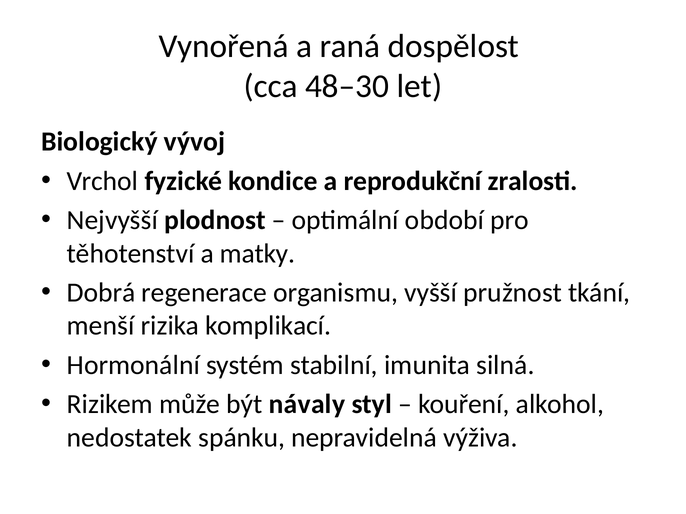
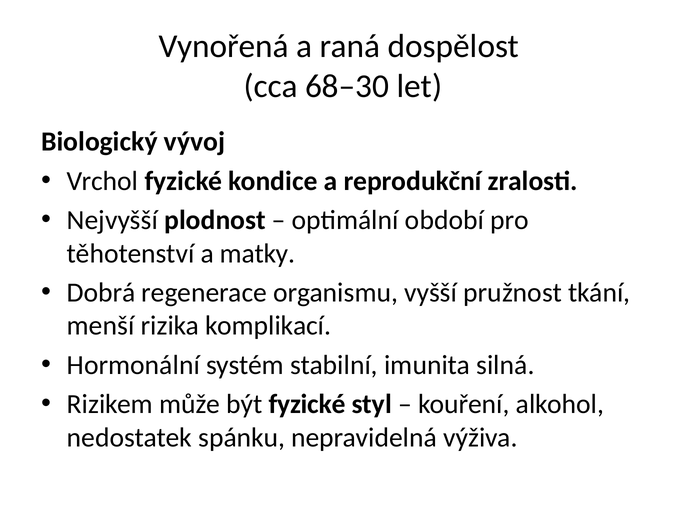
48–30: 48–30 -> 68–30 (347, 86)
být návaly: návaly -> fyzické (307, 405)
